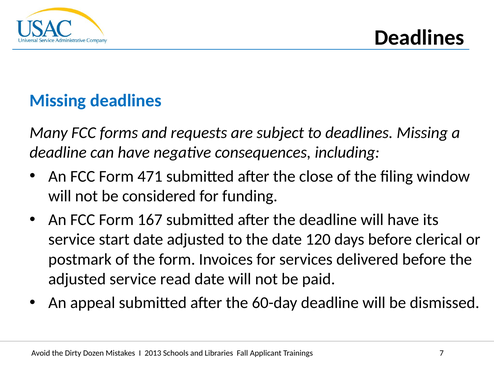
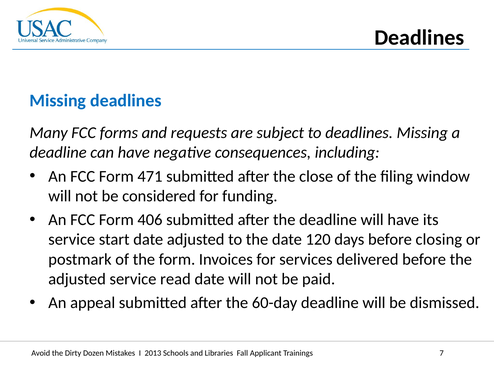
167: 167 -> 406 (150, 220)
clerical: clerical -> closing (439, 240)
